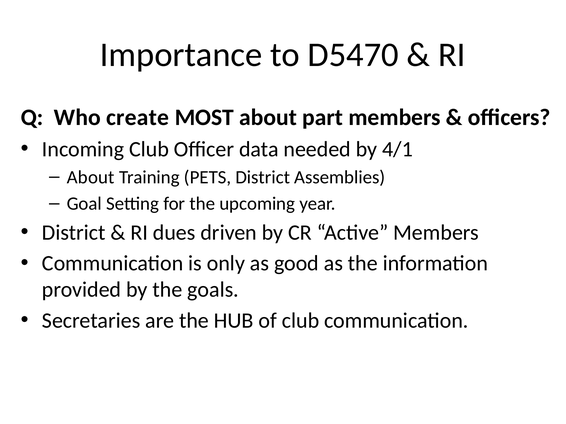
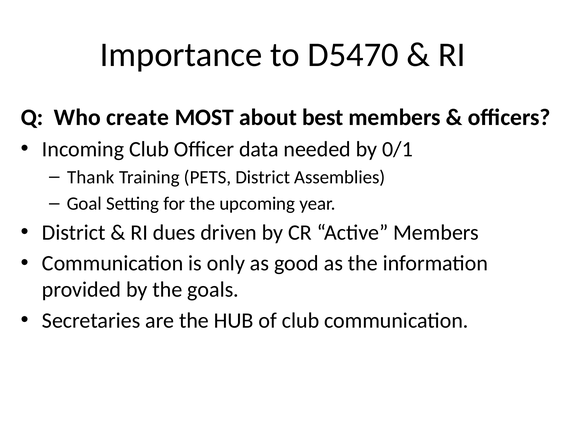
part: part -> best (323, 118)
4/1: 4/1 -> 0/1 (398, 149)
About: About -> Thank (91, 177)
